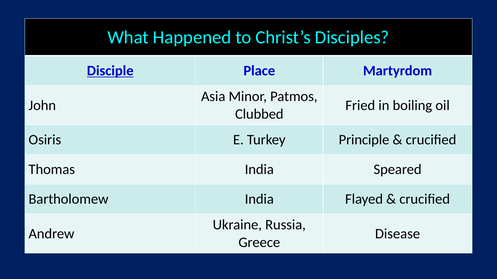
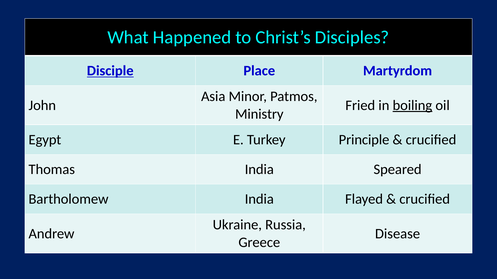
boiling underline: none -> present (412, 105)
Clubbed: Clubbed -> Ministry (259, 114)
Osiris: Osiris -> Egypt (45, 140)
